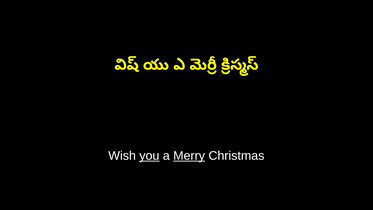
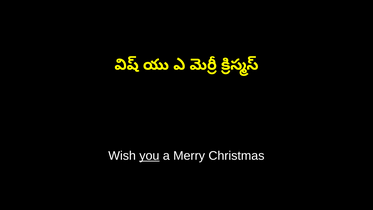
Merry underline: present -> none (189, 156)
